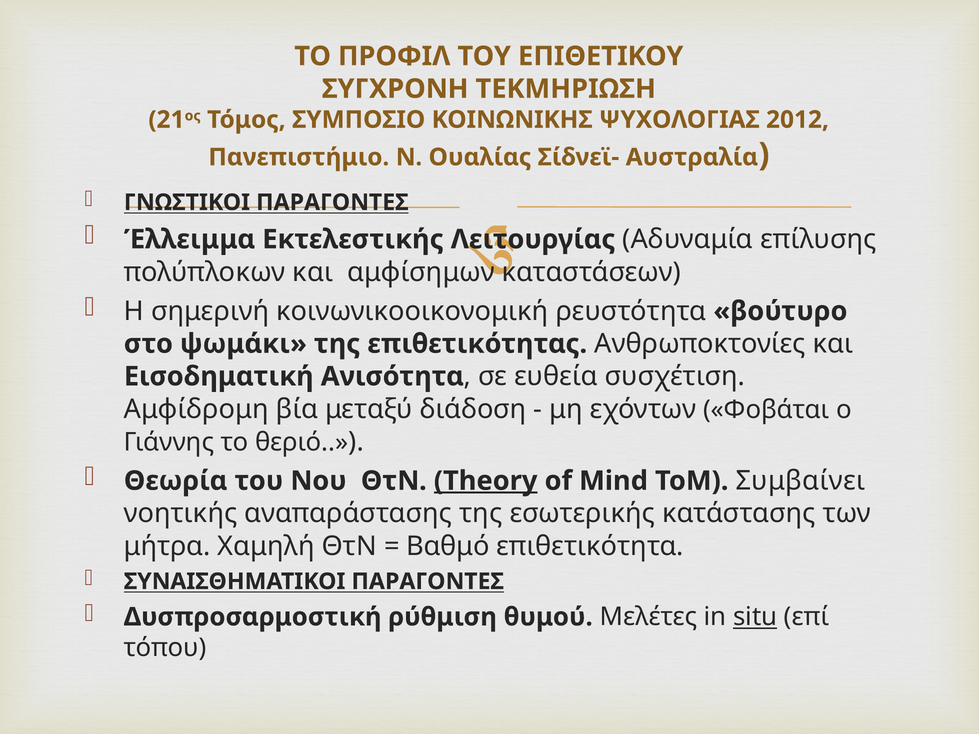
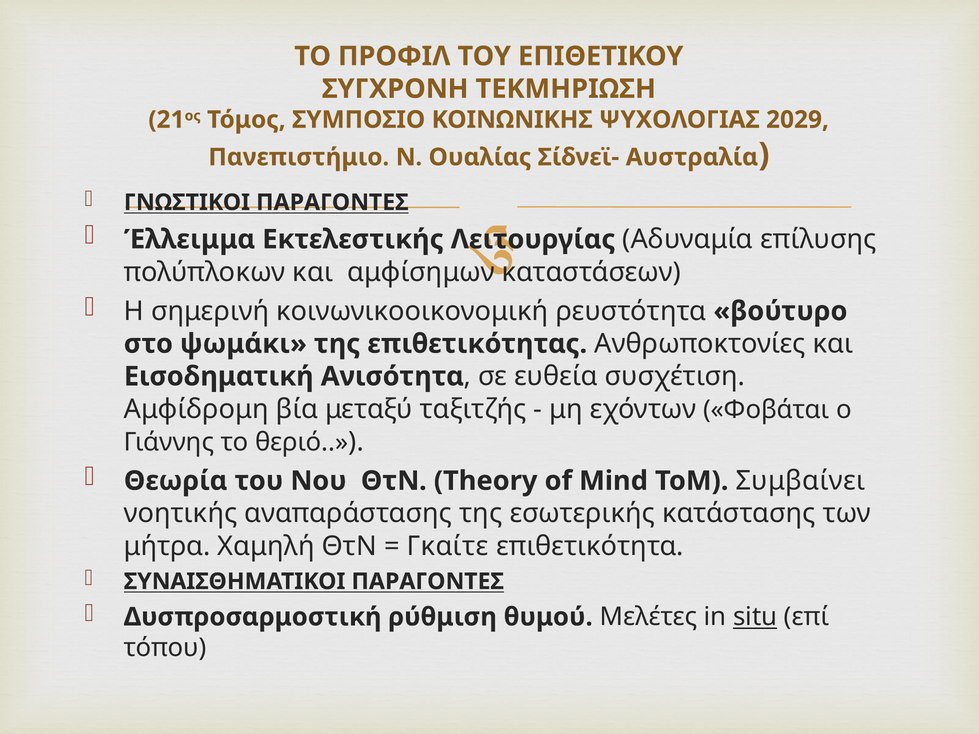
2012: 2012 -> 2029 (797, 120)
διάδοση: διάδοση -> ταξιτζής (473, 409)
Theory underline: present -> none (486, 481)
Βαθμό: Βαθμό -> Γκαίτε (448, 546)
